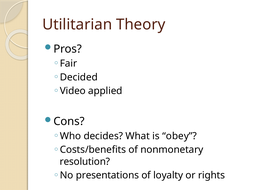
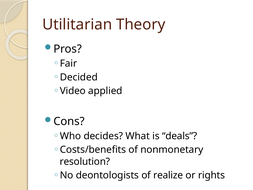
obey: obey -> deals (180, 136)
presentations: presentations -> deontologists (107, 175)
loyalty: loyalty -> realize (168, 175)
